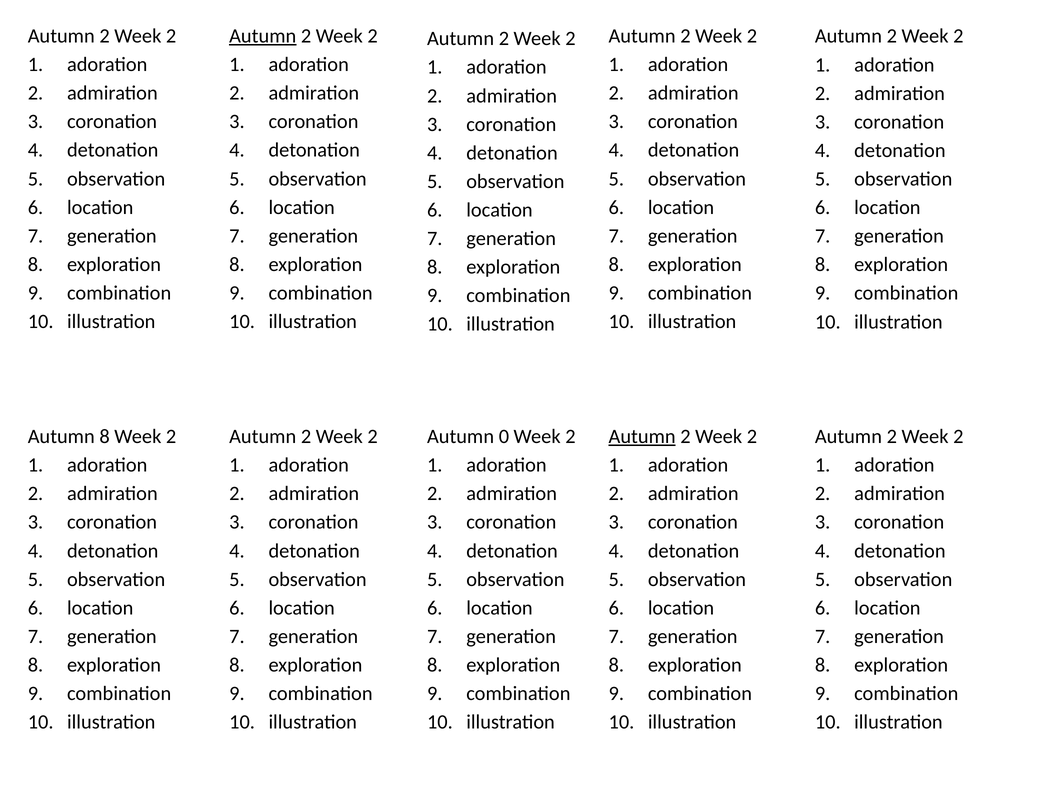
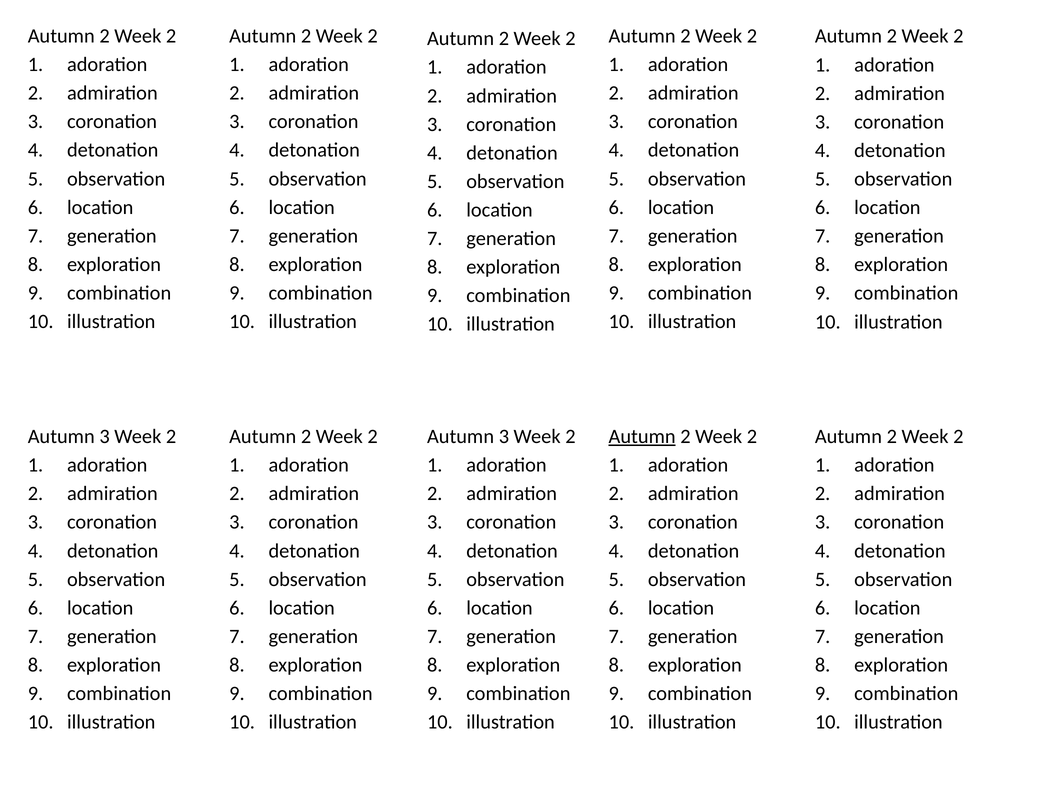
Autumn underline: present -> none (263, 36)
8: 8 -> 3 (105, 437)
0: 0 -> 3 (504, 437)
